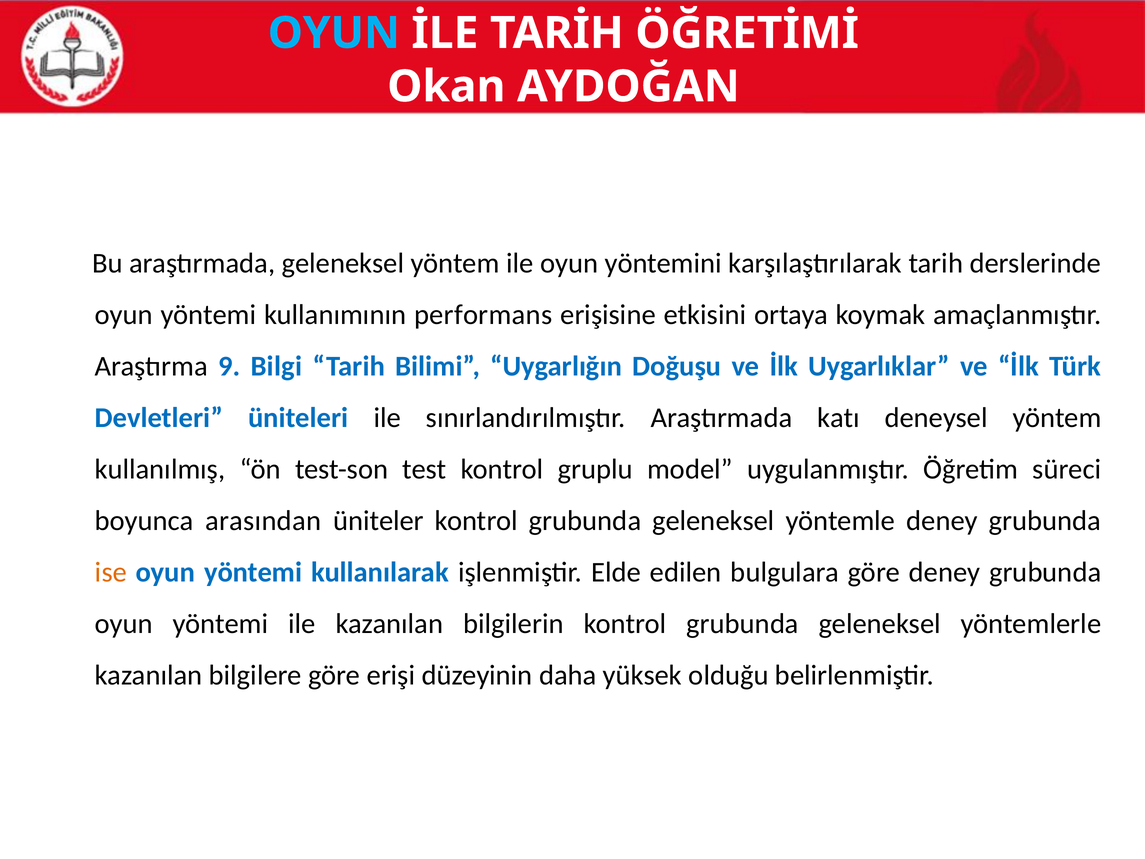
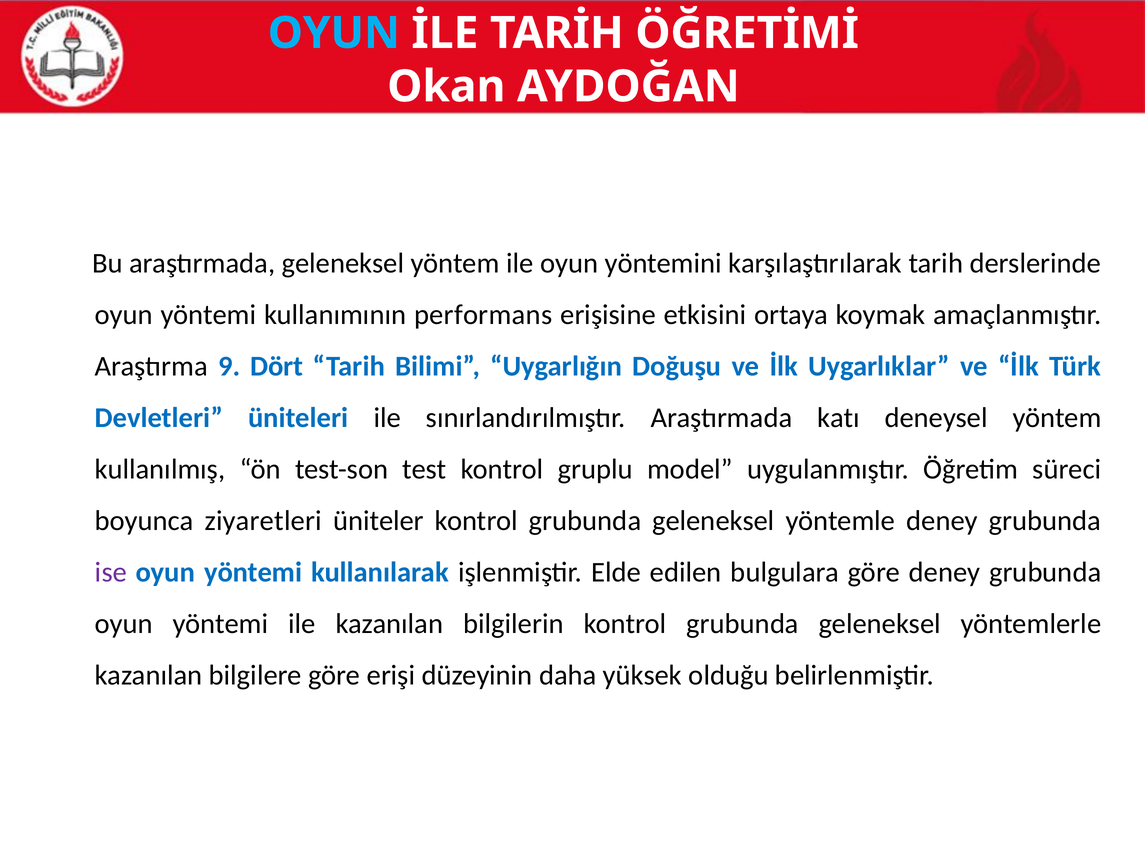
Bilgi: Bilgi -> Dört (277, 366)
arasından: arasından -> ziyaretleri (263, 521)
ise colour: orange -> purple (111, 572)
